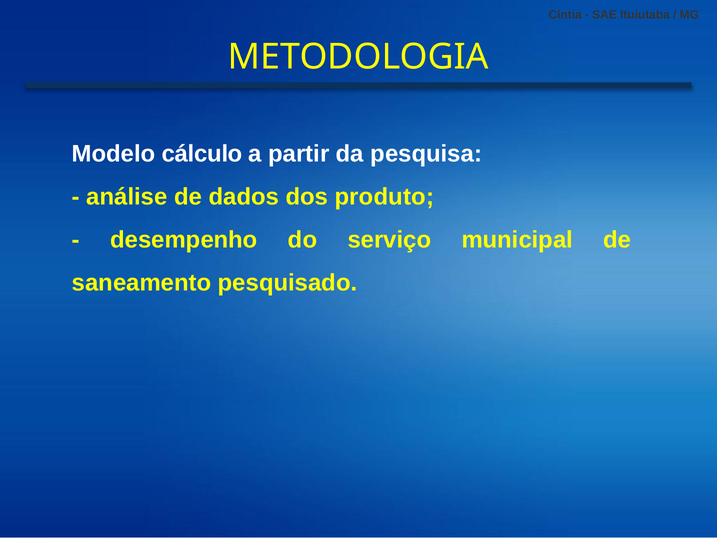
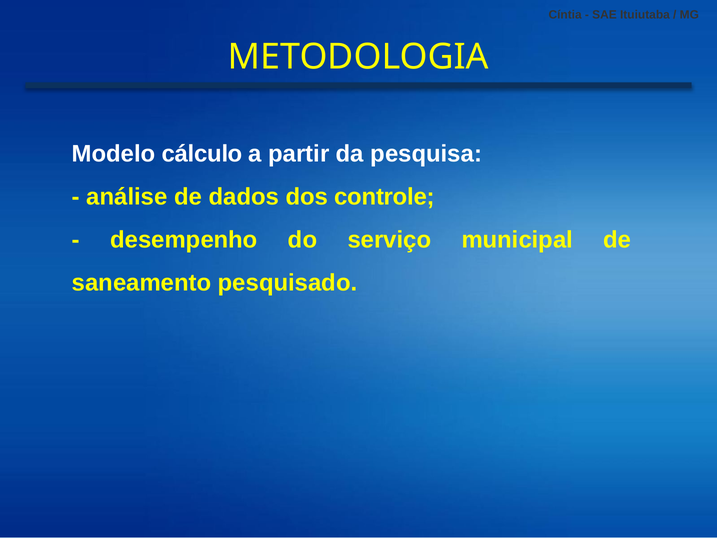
produto: produto -> controle (385, 197)
